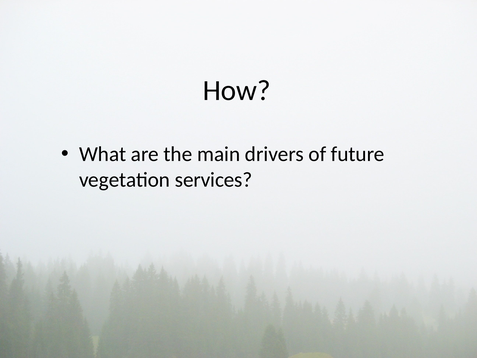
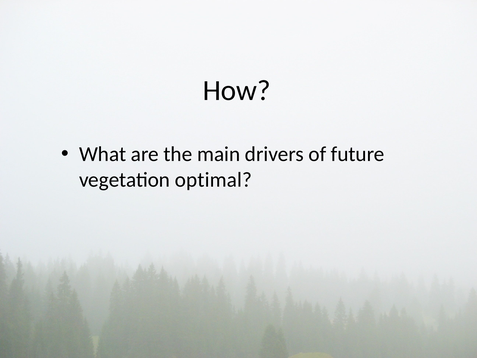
services: services -> optimal (213, 180)
